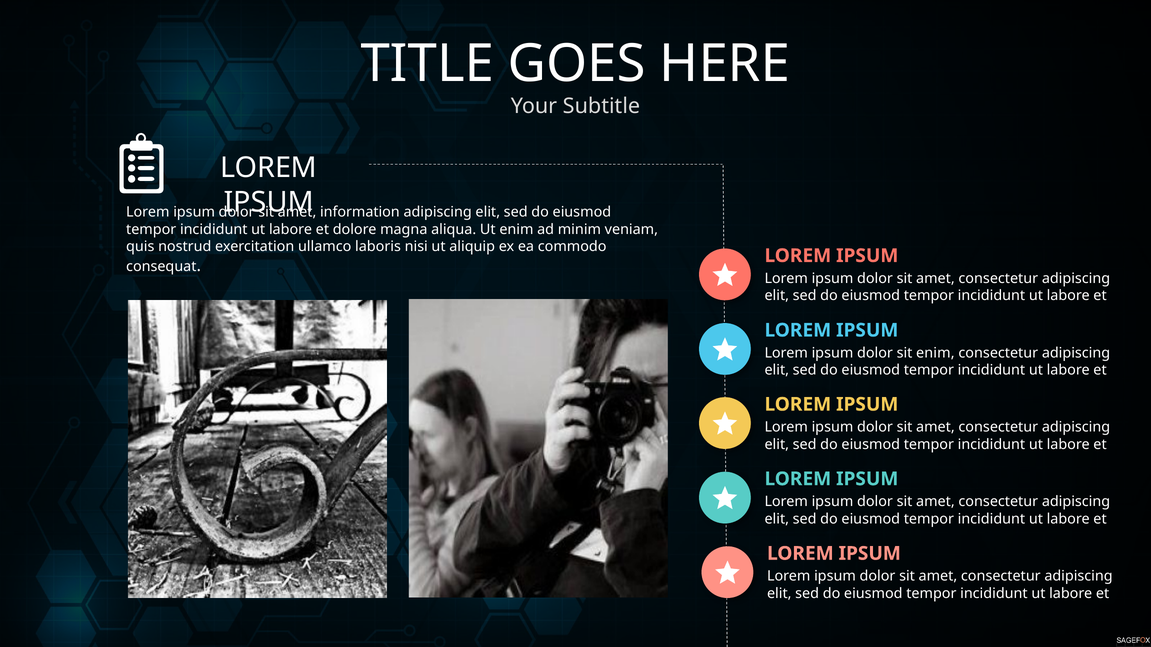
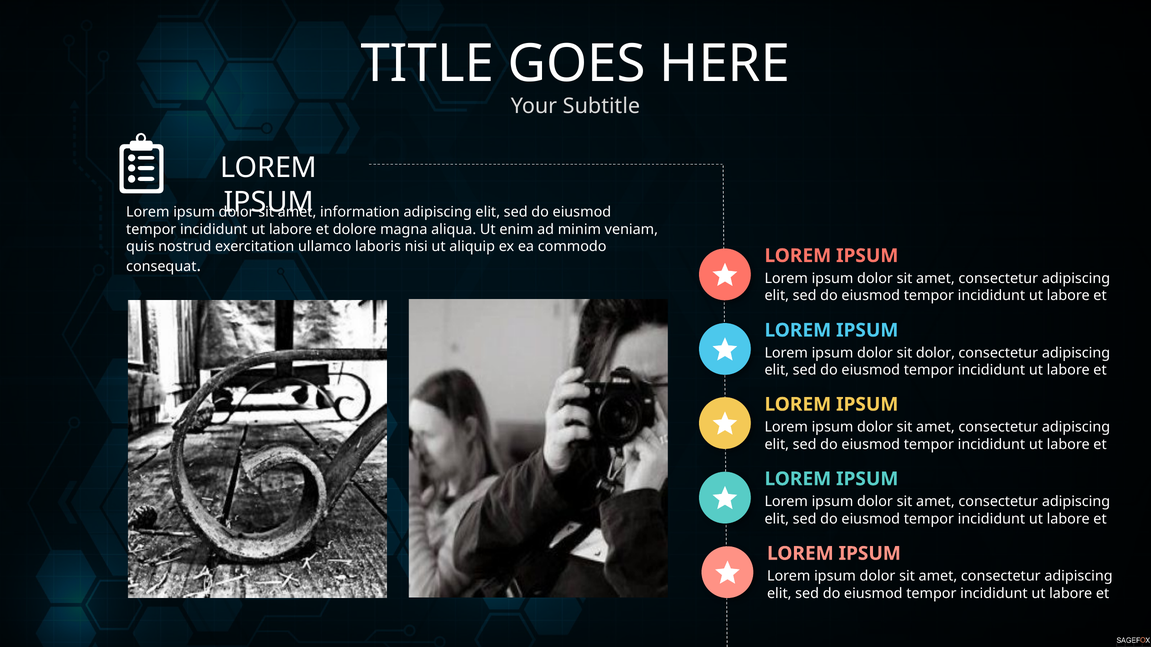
sit enim: enim -> dolor (936, 353)
